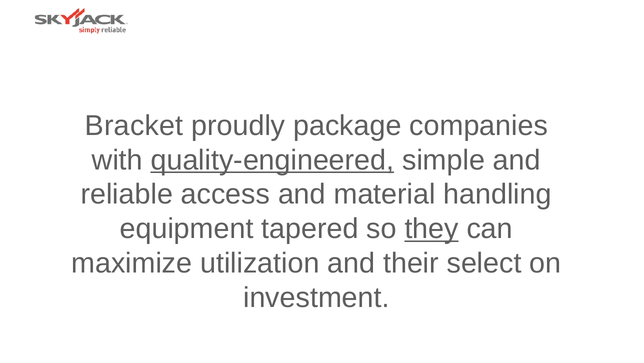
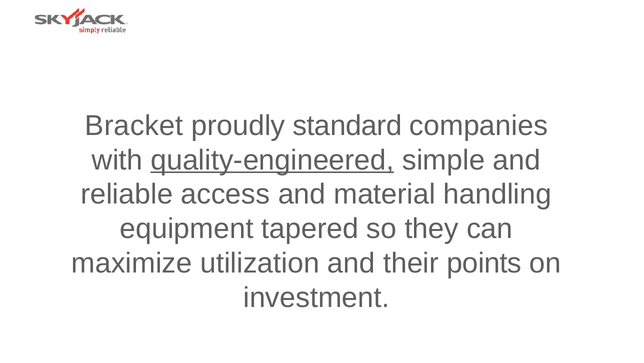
package: package -> standard (347, 125)
they underline: present -> none (432, 228)
select: select -> points (484, 263)
